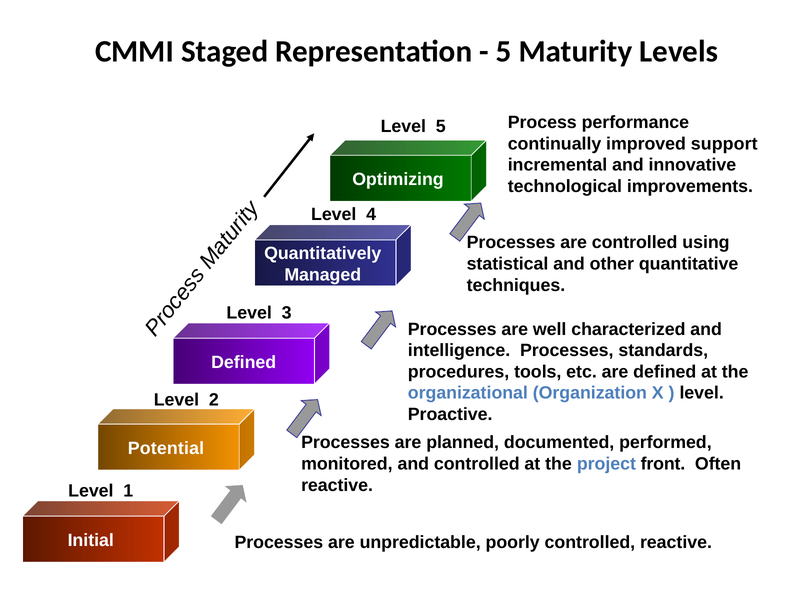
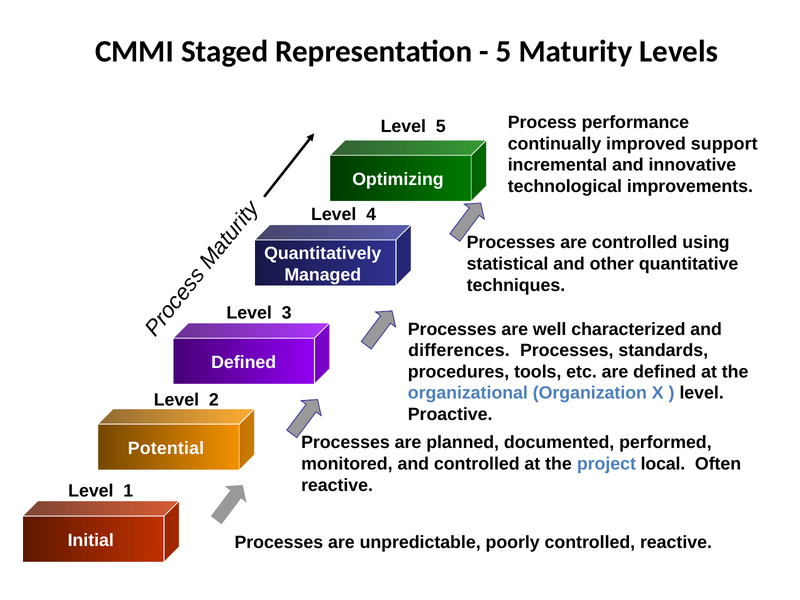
intelligence: intelligence -> differences (459, 350)
front: front -> local (663, 464)
